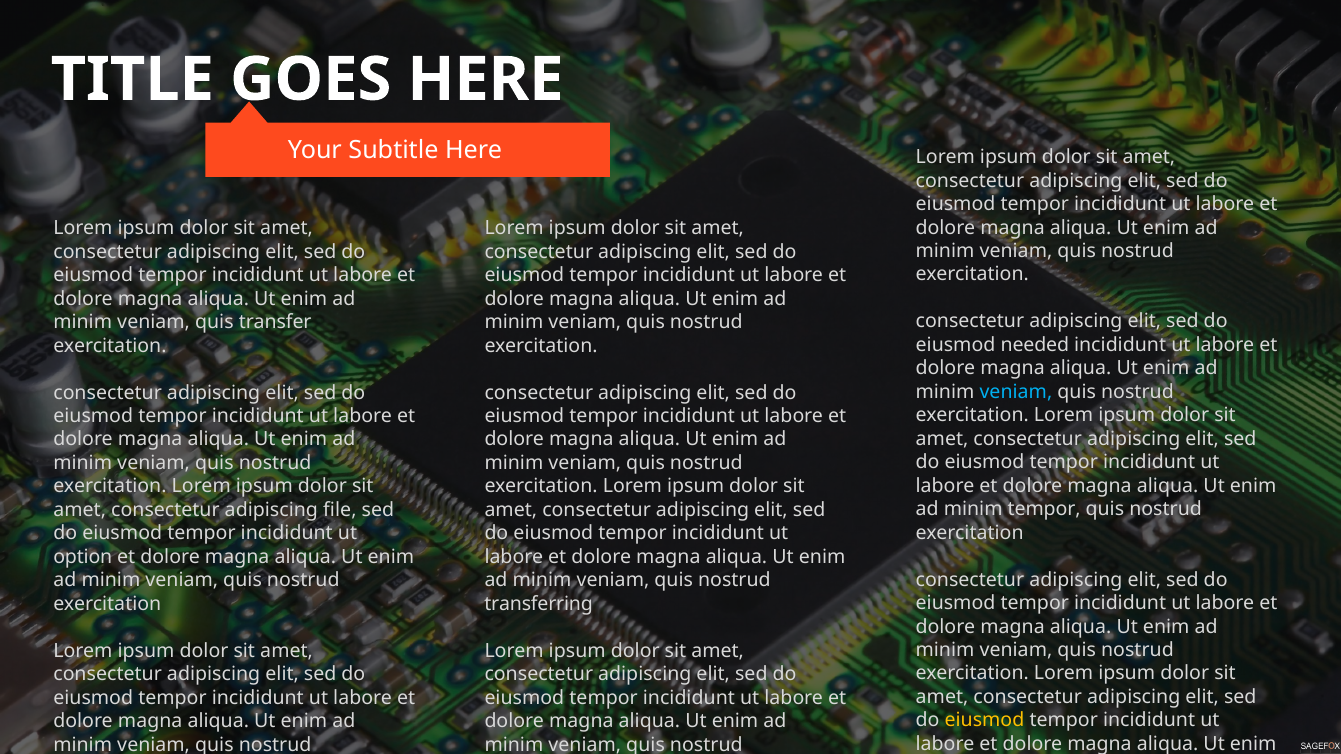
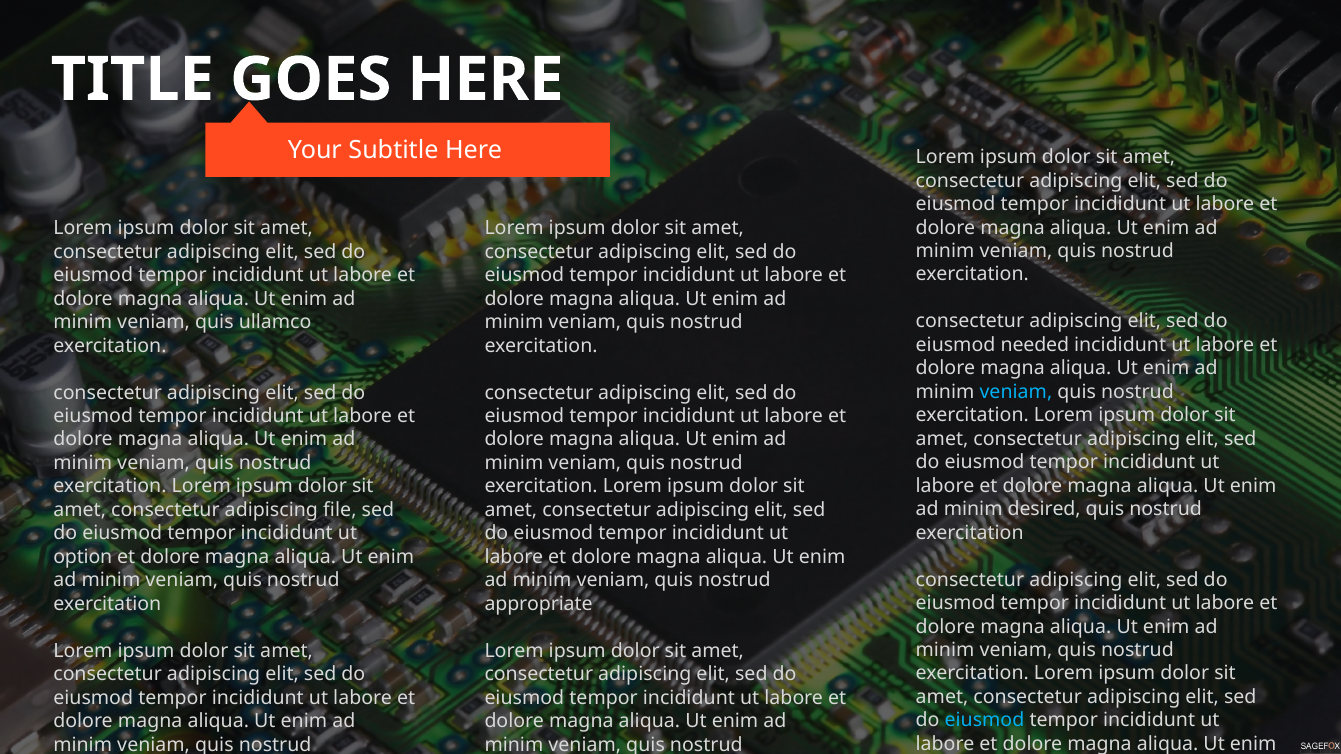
transfer: transfer -> ullamco (275, 322)
minim tempor: tempor -> desired (1044, 509)
transferring: transferring -> appropriate (539, 604)
eiusmod colour: yellow -> light blue (984, 721)
